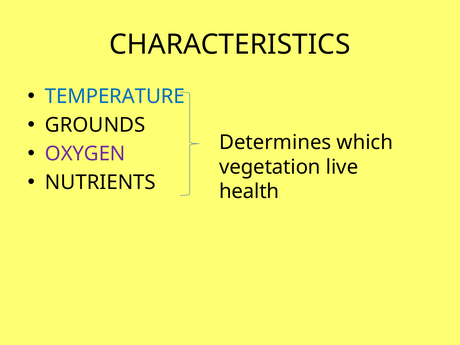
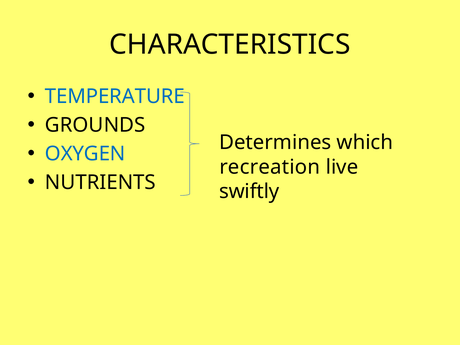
OXYGEN colour: purple -> blue (85, 154)
vegetation: vegetation -> recreation (270, 167)
health: health -> swiftly (249, 192)
